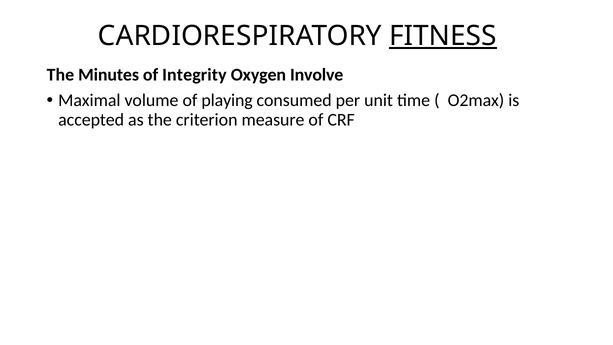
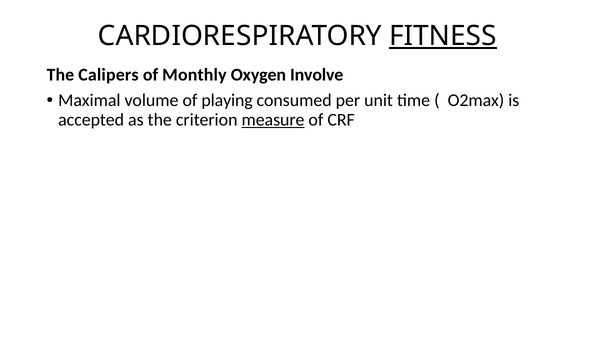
Minutes: Minutes -> Calipers (108, 75)
Integrity: Integrity -> Monthly (194, 75)
measure underline: none -> present (273, 120)
